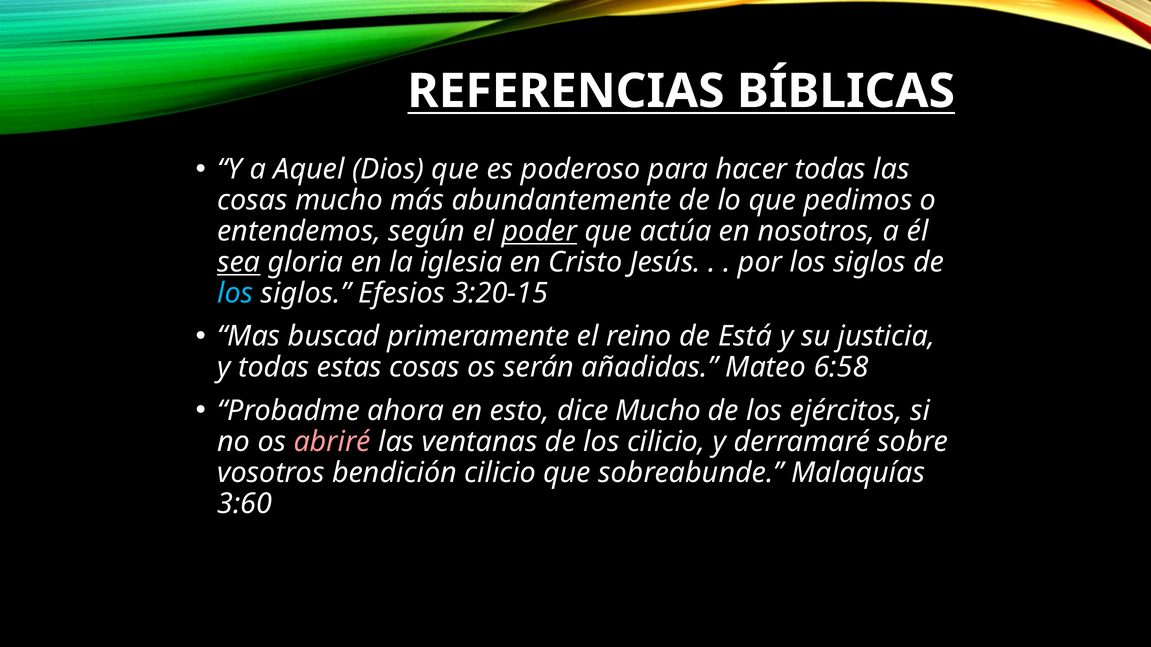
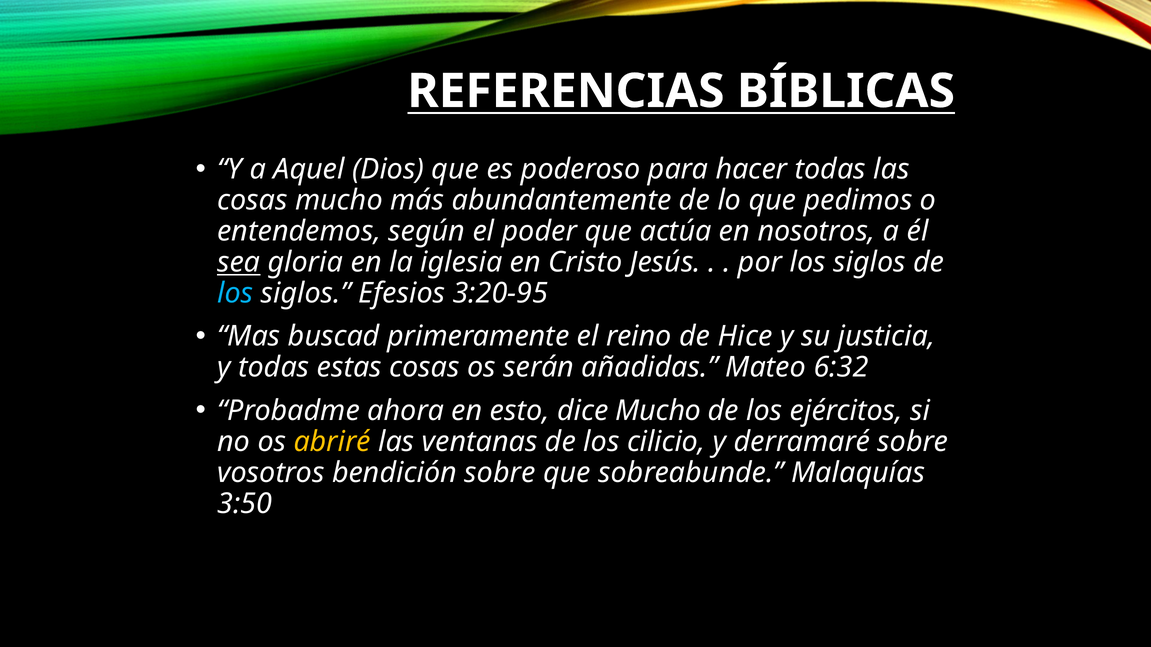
poder underline: present -> none (539, 231)
3:20-15: 3:20-15 -> 3:20-95 (500, 294)
Está: Está -> Hice (745, 337)
6:58: 6:58 -> 6:32 (841, 368)
abriré colour: pink -> yellow (332, 442)
bendición cilicio: cilicio -> sobre (500, 473)
3:60: 3:60 -> 3:50 (245, 504)
